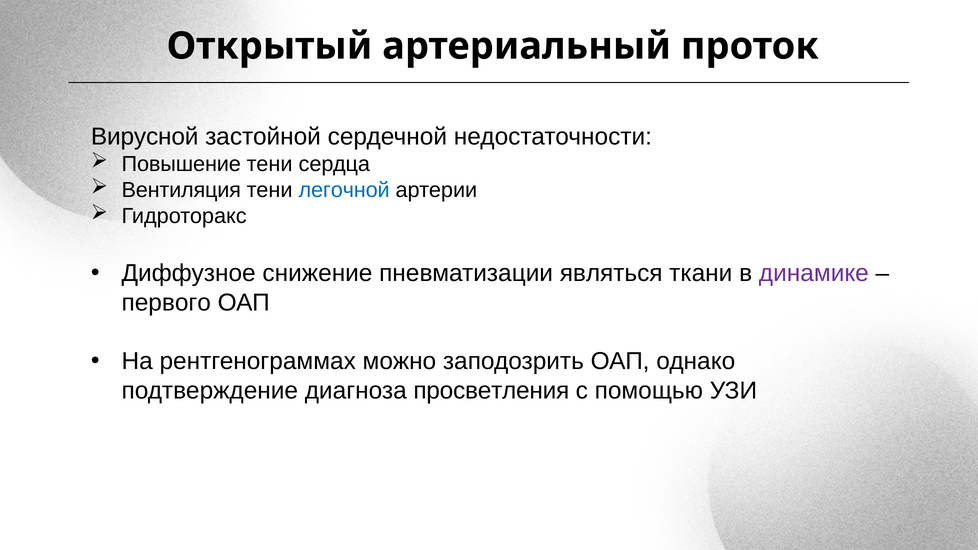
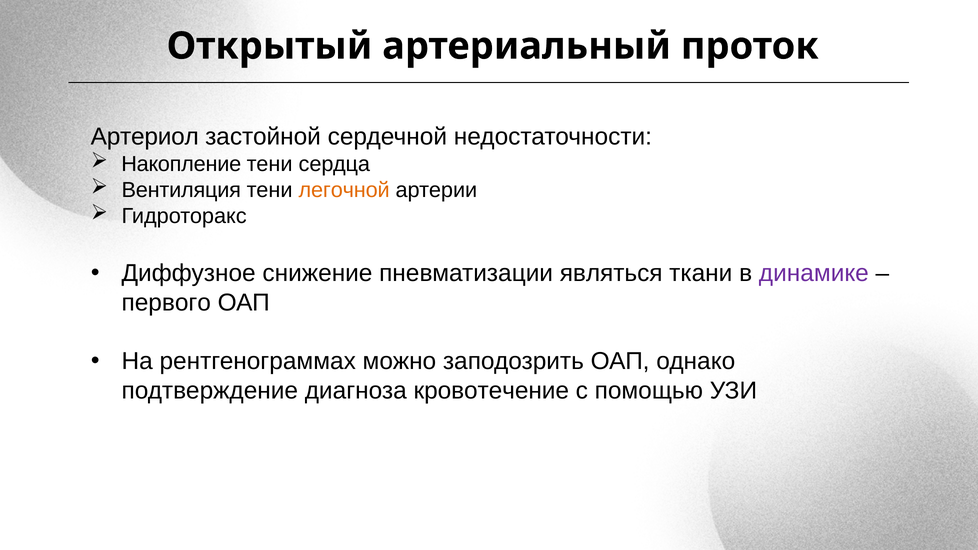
Вирусной: Вирусной -> Артериол (145, 137)
Повышение: Повышение -> Накопление (181, 164)
легочной colour: blue -> orange (344, 190)
просветления: просветления -> кровотечение (491, 391)
